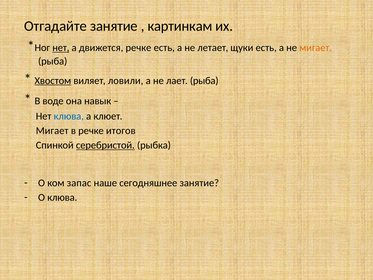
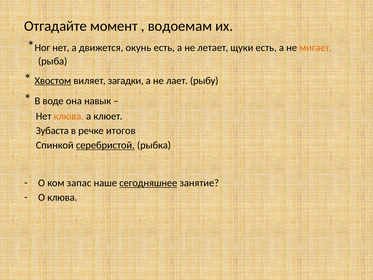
Отгадайте занятие: занятие -> момент (114, 26)
картинкам: картинкам -> водоемам (180, 26)
нет underline: present -> none (61, 48)
движется речке: речке -> окунь (138, 48)
ловили: ловили -> загадки (126, 81)
лает рыба: рыба -> рыбу (204, 81)
клюва colour: blue -> orange (69, 116)
Мигает: Мигает -> Зубаста (52, 131)
сегодняшнее underline: none -> present (148, 183)
